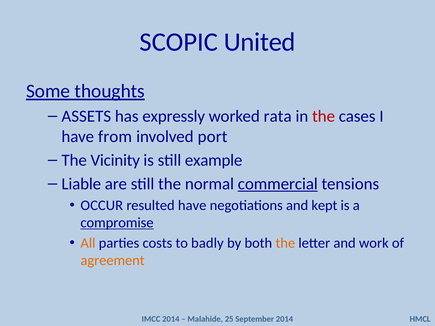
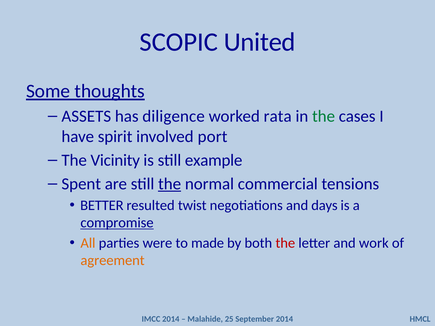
expressly: expressly -> diligence (174, 116)
the colour: red -> green (324, 116)
from: from -> spirit (115, 137)
Liable: Liable -> Spent (81, 184)
the underline: none -> present (170, 184)
commercial underline: present -> none (278, 184)
OCCUR: OCCUR -> BETTER (102, 206)
resulted have: have -> twist (192, 206)
kept: kept -> days (324, 206)
costs: costs -> were (157, 243)
badly: badly -> made (208, 243)
the colour: orange -> red (285, 243)
